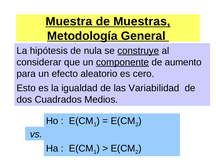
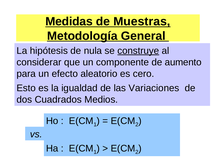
Muestra: Muestra -> Medidas (69, 22)
componente underline: present -> none (123, 62)
Variabilidad: Variabilidad -> Variaciones (154, 88)
